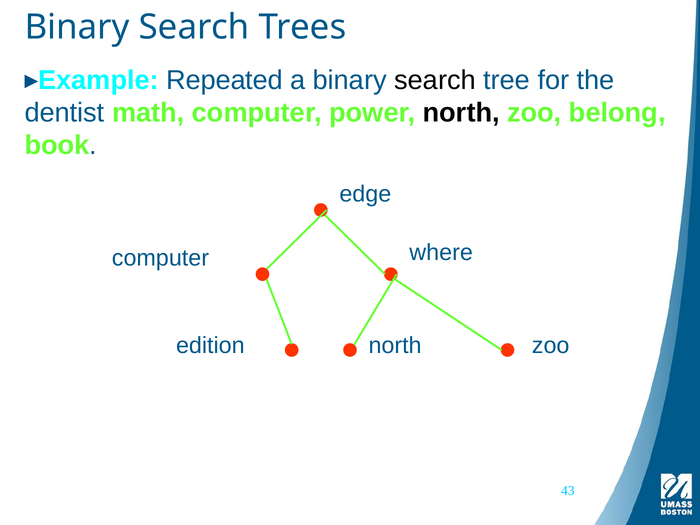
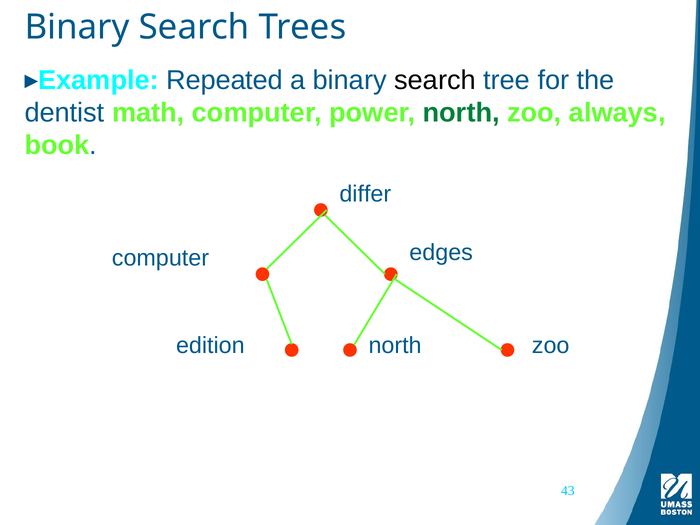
north colour: black -> green (461, 113)
belong: belong -> always (617, 113)
edge: edge -> differ (365, 194)
where: where -> edges (441, 252)
